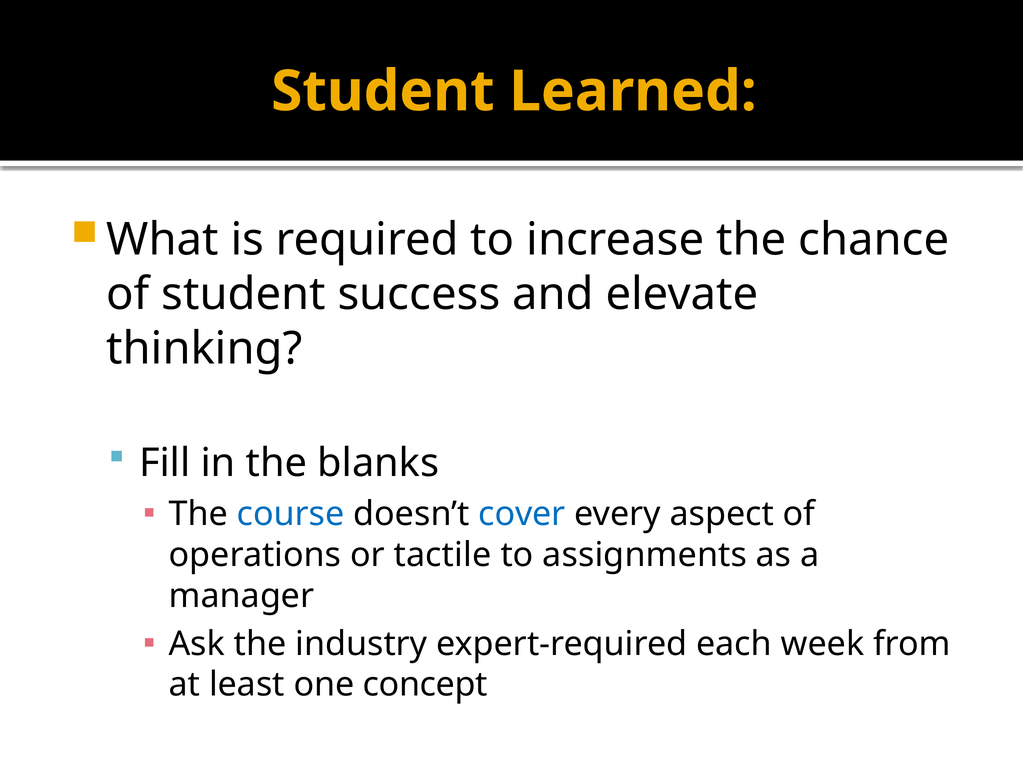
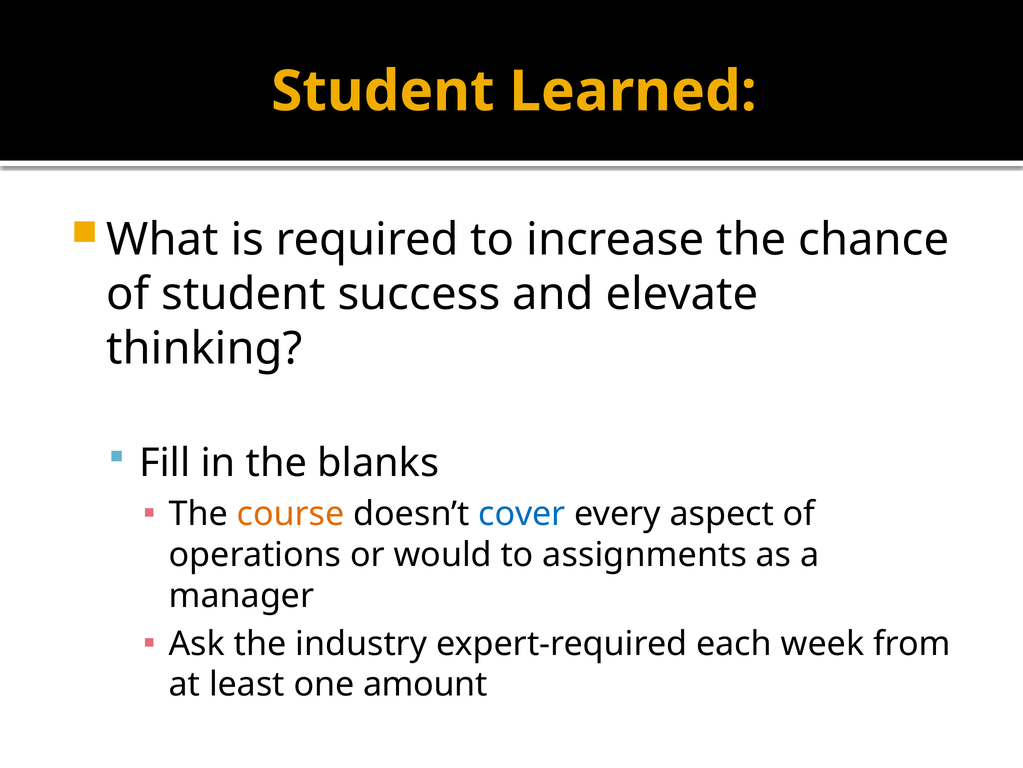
course colour: blue -> orange (291, 514)
tactile: tactile -> would (443, 554)
concept: concept -> amount (425, 684)
